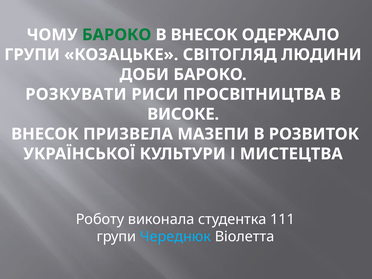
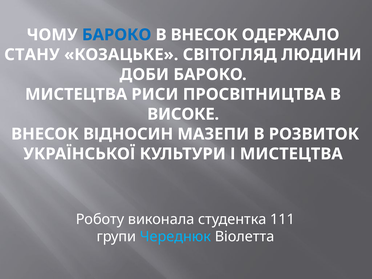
БАРОКО colour: green -> blue (117, 35)
ГРУПИ: ГРУПИ -> СТАНУ (32, 55)
РОЗКУВАТИ: РОЗКУВАТИ -> МИСТЕЦТВА (76, 94)
ПРИЗВЕЛА: ПРИЗВЕЛА -> ВІДНОСИН (128, 134)
